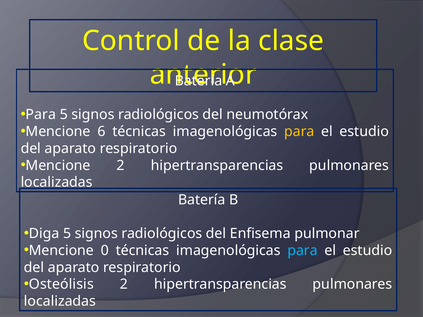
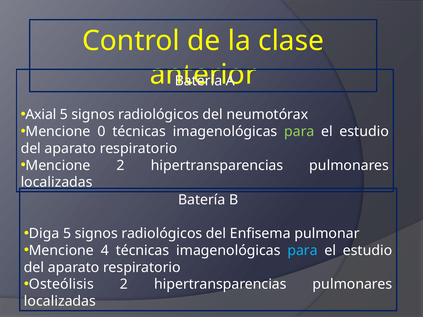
Para: Para -> Axial (41, 115)
6: 6 -> 0 (101, 132)
para colour: yellow -> light green (299, 132)
0: 0 -> 4 (105, 251)
